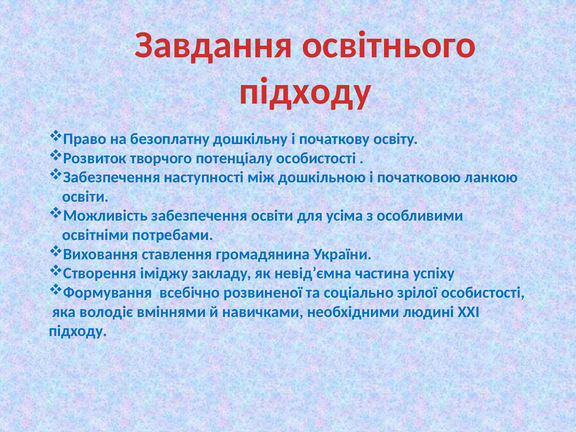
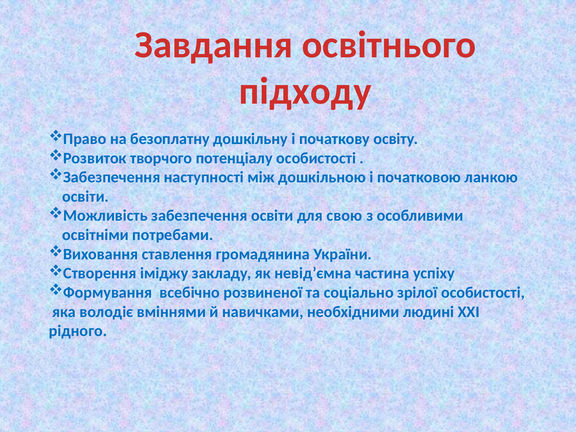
усіма: усіма -> свою (344, 216)
підходу: підходу -> рідного (78, 331)
